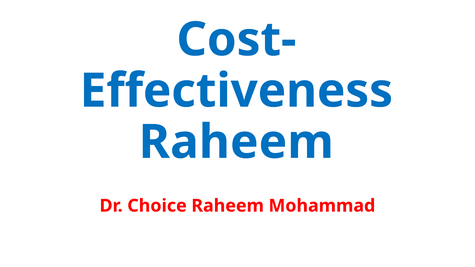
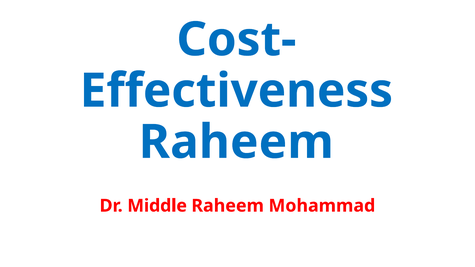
Choice: Choice -> Middle (157, 206)
